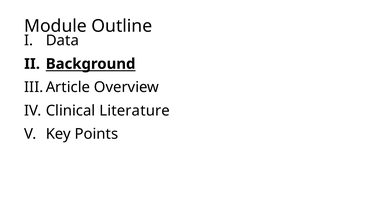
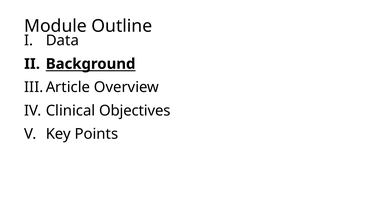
Literature: Literature -> Objectives (135, 111)
